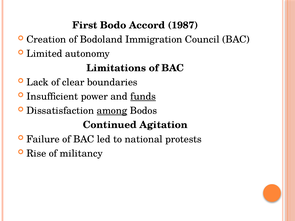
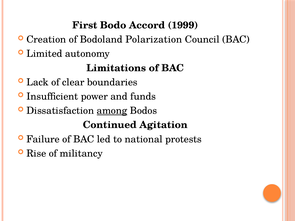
1987: 1987 -> 1999 (183, 25)
Immigration: Immigration -> Polarization (154, 40)
funds underline: present -> none (143, 97)
